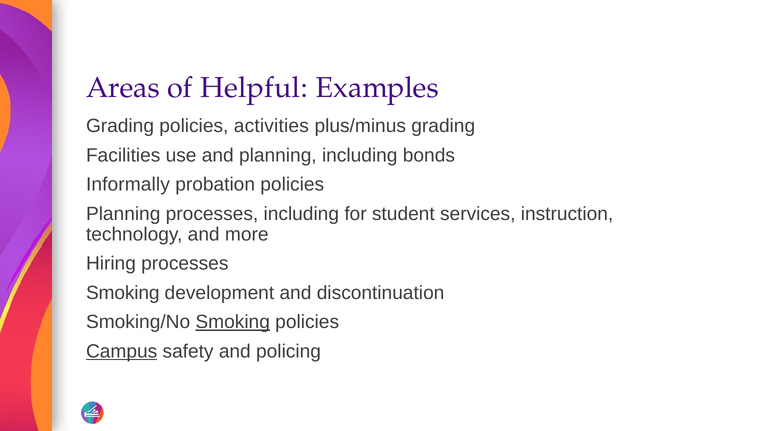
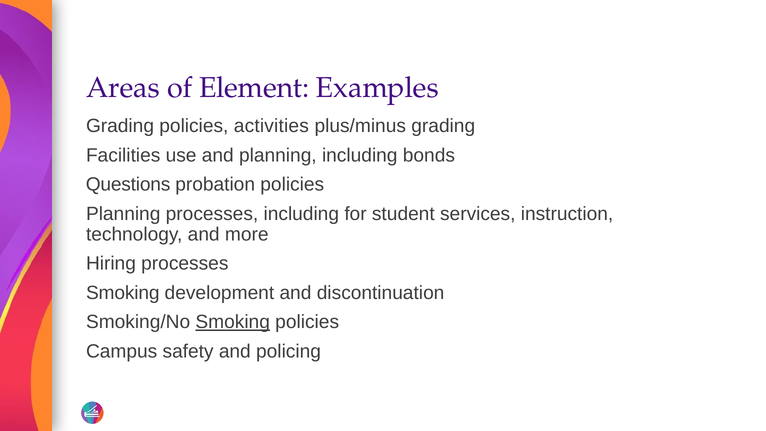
Helpful: Helpful -> Element (254, 88)
Informally: Informally -> Questions (128, 184)
Campus underline: present -> none (122, 351)
